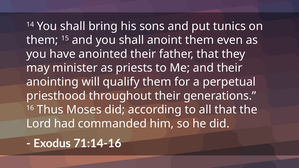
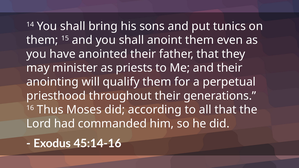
71:14-16: 71:14-16 -> 45:14-16 (97, 144)
